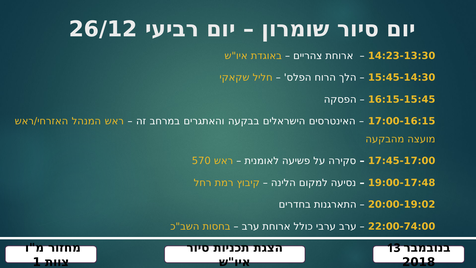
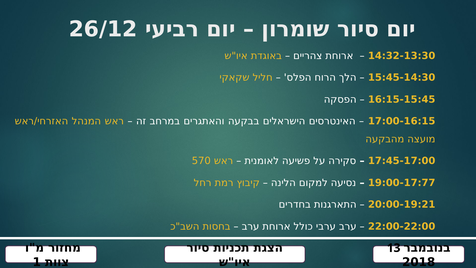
14:23-13:30: 14:23-13:30 -> 14:32-13:30 (402, 56)
19:00-17:48: 19:00-17:48 -> 19:00-17:77 (402, 183)
20:00-19:02: 20:00-19:02 -> 20:00-19:21 (402, 205)
22:00-74:00: 22:00-74:00 -> 22:00-22:00 (402, 226)
